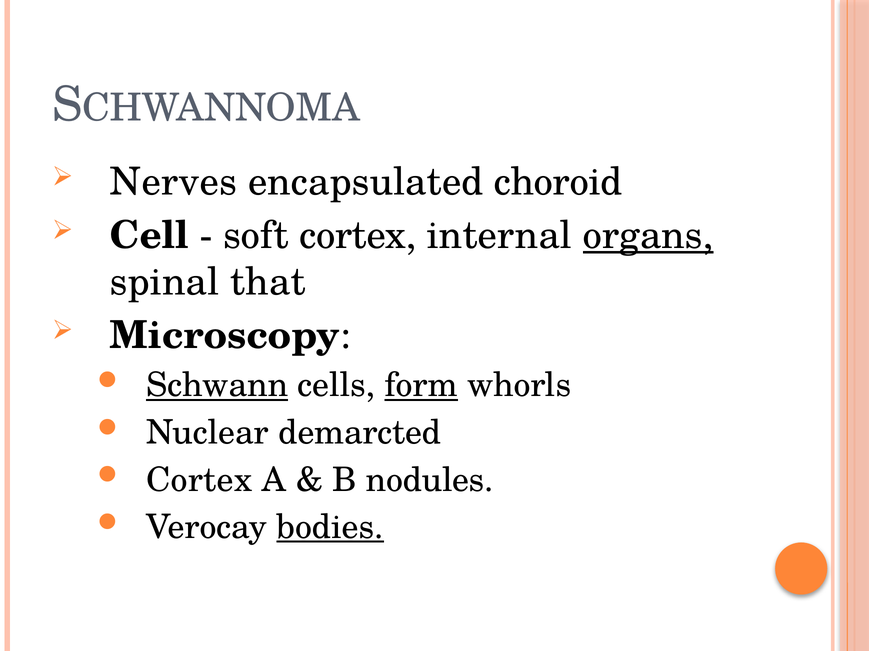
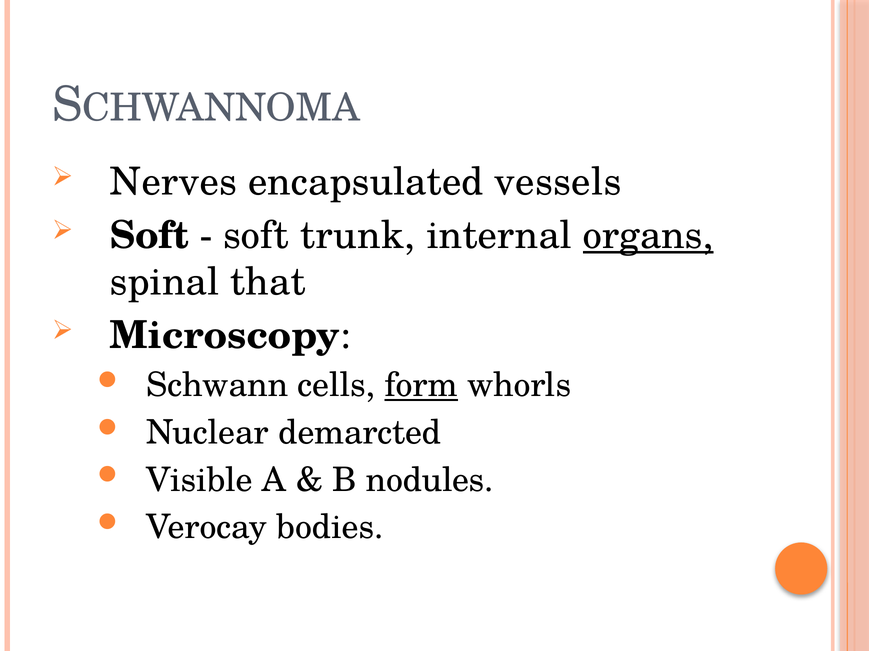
choroid: choroid -> vessels (558, 182)
Cell: Cell -> Soft (149, 236)
soft cortex: cortex -> trunk (358, 236)
Schwann underline: present -> none (217, 386)
Cortex: Cortex -> Visible (199, 480)
bodies underline: present -> none (330, 528)
